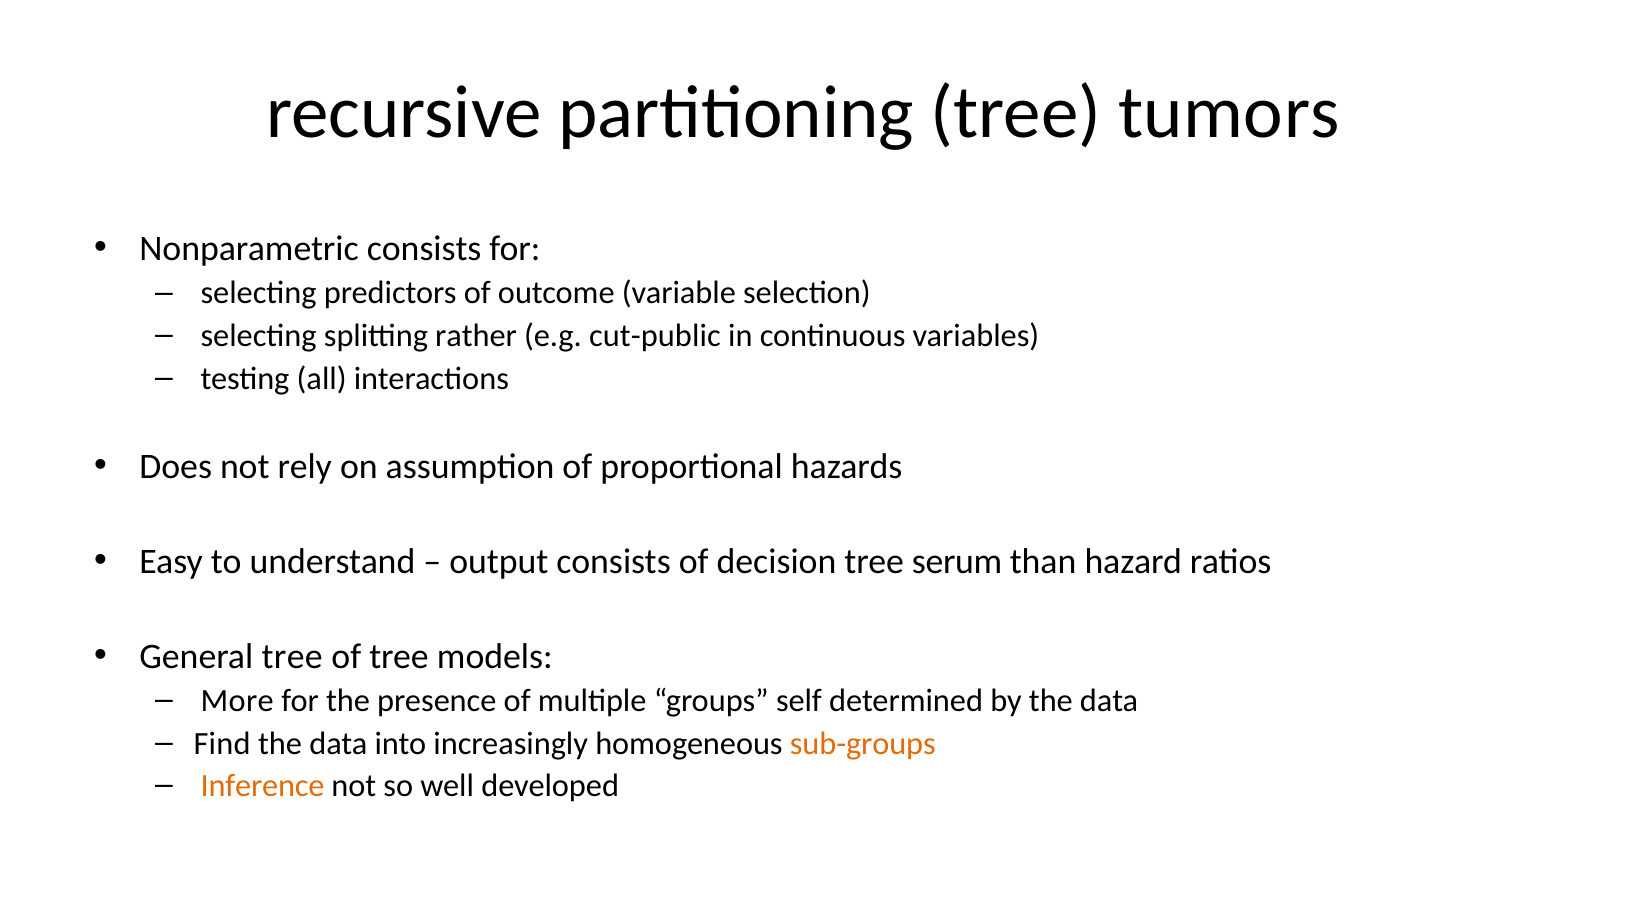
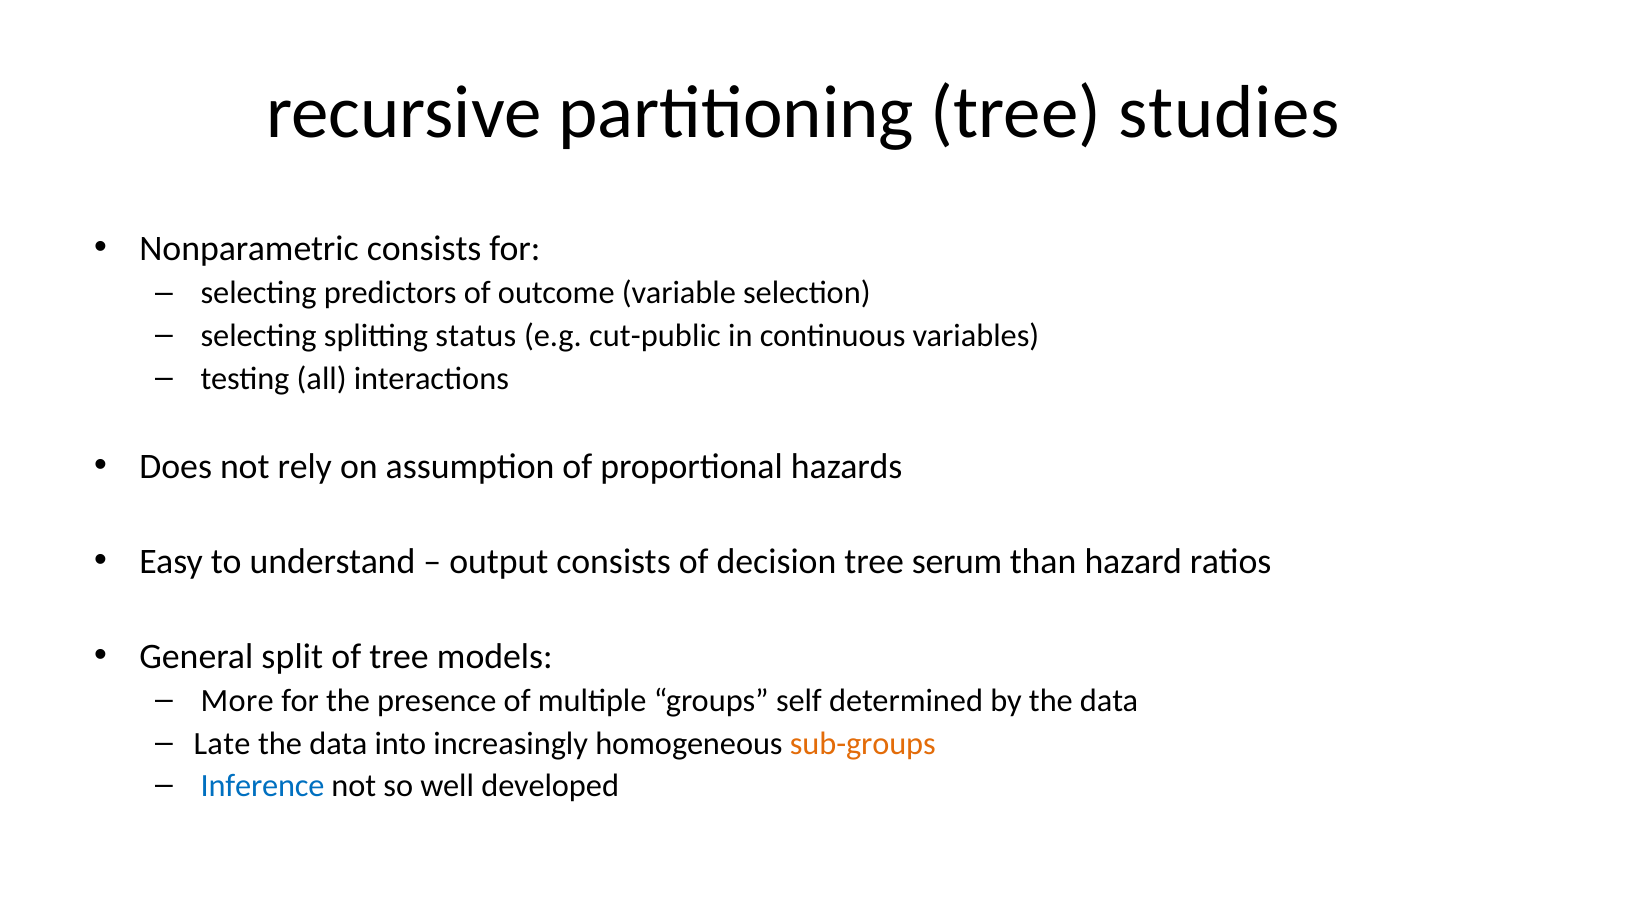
tumors: tumors -> studies (1229, 113)
rather: rather -> status (476, 335)
General tree: tree -> split (292, 656)
Find: Find -> Late (222, 743)
Inference colour: orange -> blue (263, 785)
